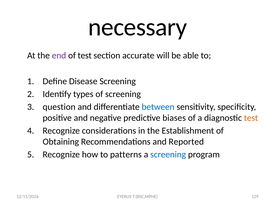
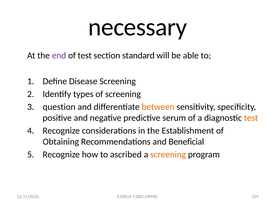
accurate: accurate -> standard (138, 56)
between colour: blue -> orange (158, 107)
biases: biases -> serum (174, 118)
Reported: Reported -> Beneficial (186, 142)
patterns: patterns -> ascribed (126, 155)
screening colour: blue -> orange (168, 155)
